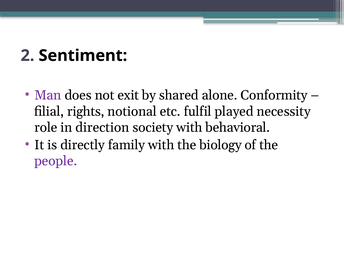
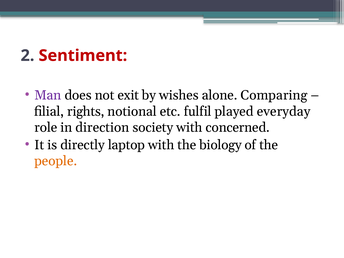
Sentiment colour: black -> red (83, 56)
shared: shared -> wishes (179, 95)
Conformity: Conformity -> Comparing (274, 95)
necessity: necessity -> everyday (284, 111)
behavioral: behavioral -> concerned (238, 127)
family: family -> laptop (127, 145)
people colour: purple -> orange (56, 161)
